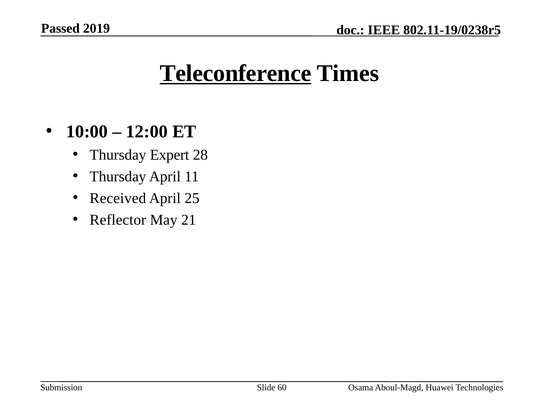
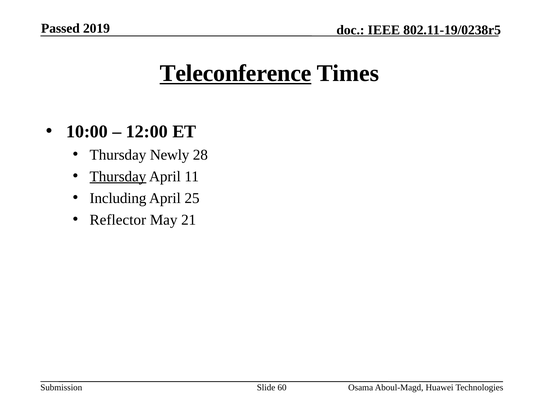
Expert: Expert -> Newly (170, 155)
Thursday underline: none -> present (118, 177)
Received: Received -> Including (118, 198)
